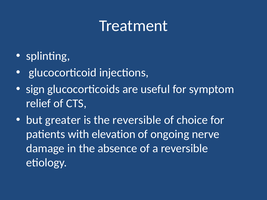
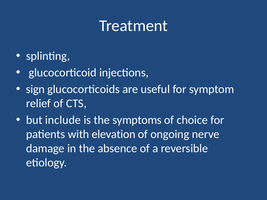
greater: greater -> include (63, 120)
the reversible: reversible -> symptoms (137, 120)
